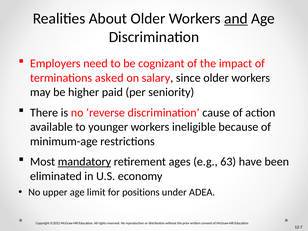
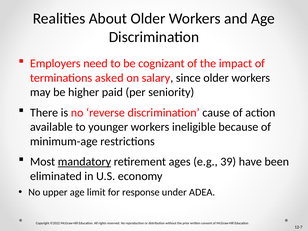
and underline: present -> none (236, 18)
63: 63 -> 39 (228, 162)
positions: positions -> response (141, 192)
